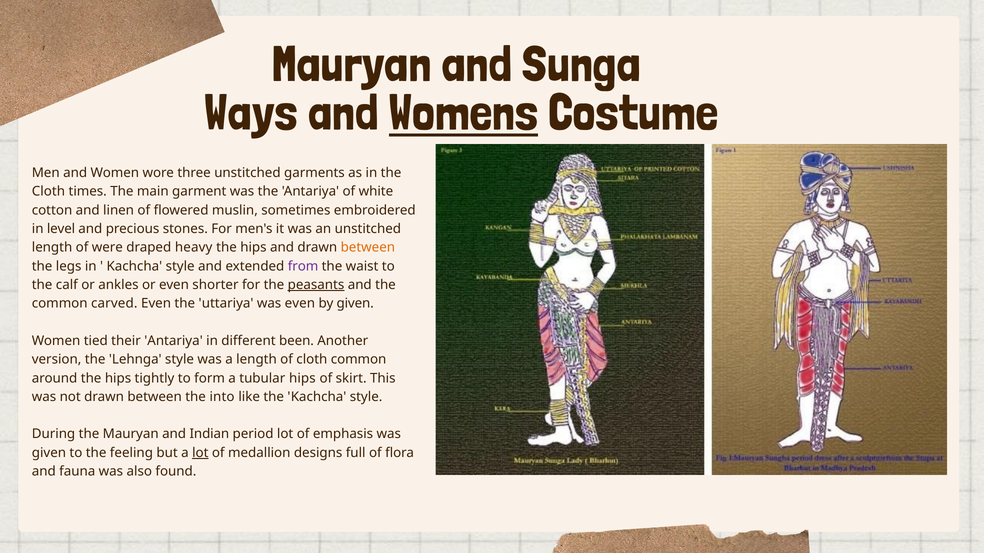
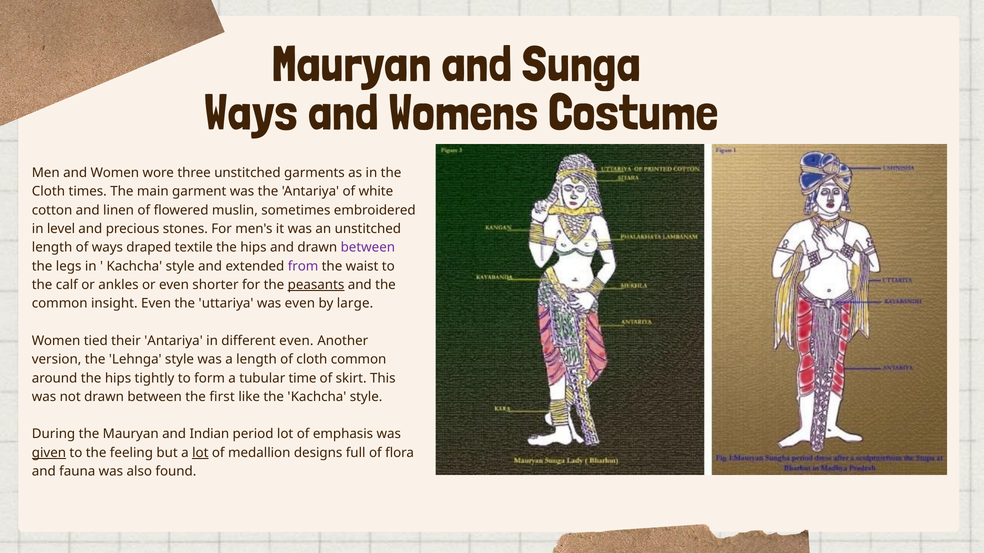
Womens underline: present -> none (463, 113)
of were: were -> ways (107, 248)
heavy: heavy -> textile (194, 248)
between colour: orange -> purple (368, 248)
carved: carved -> insight (114, 304)
by given: given -> large (355, 304)
different been: been -> even (296, 341)
tubular hips: hips -> time (303, 378)
into: into -> first (222, 397)
given underline: none -> present (49, 453)
